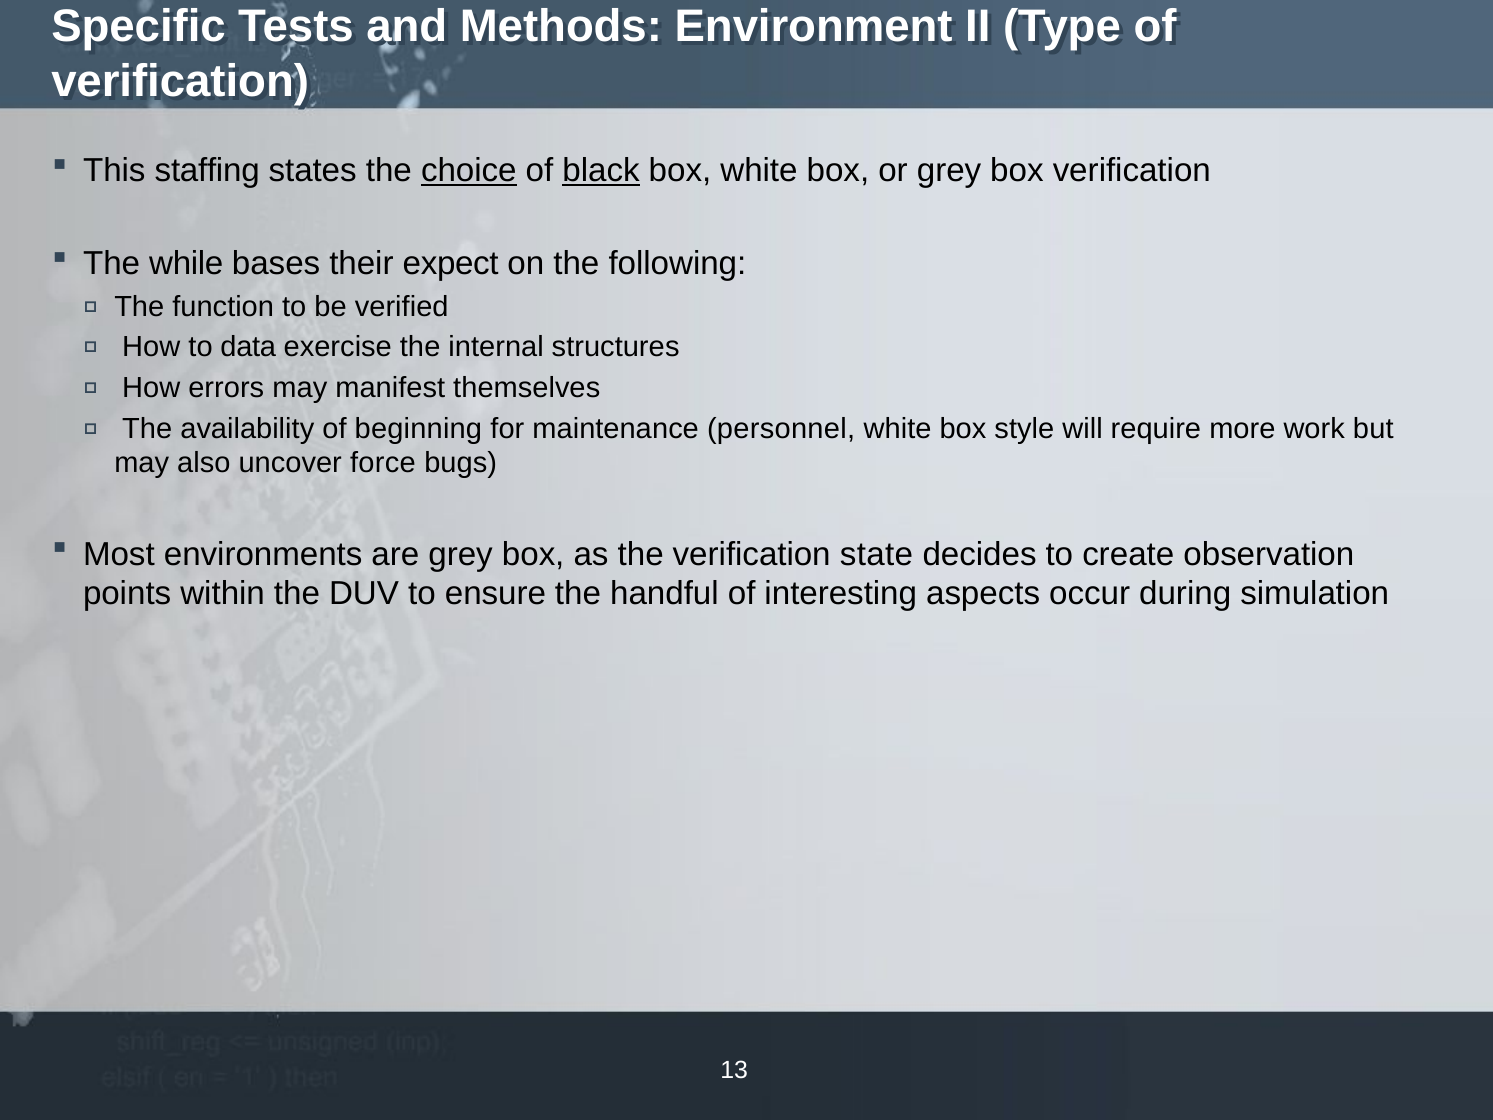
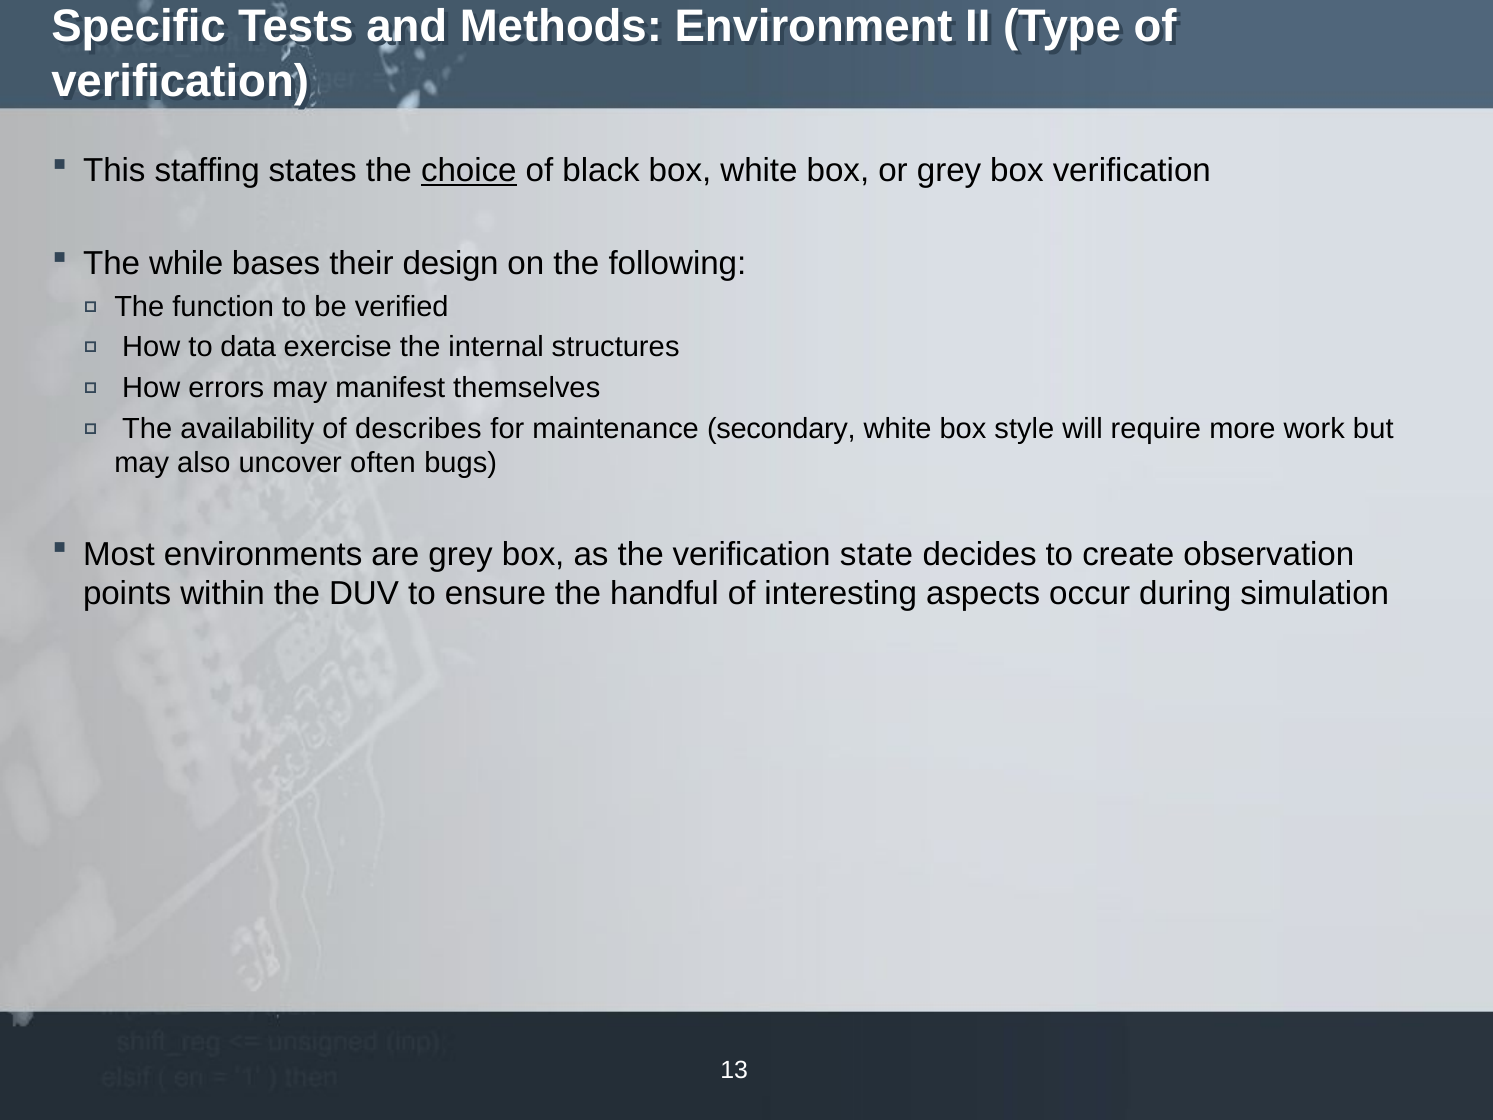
black underline: present -> none (601, 171)
expect: expect -> design (451, 264)
beginning: beginning -> describes (418, 428)
personnel: personnel -> secondary (781, 428)
force: force -> often (383, 463)
